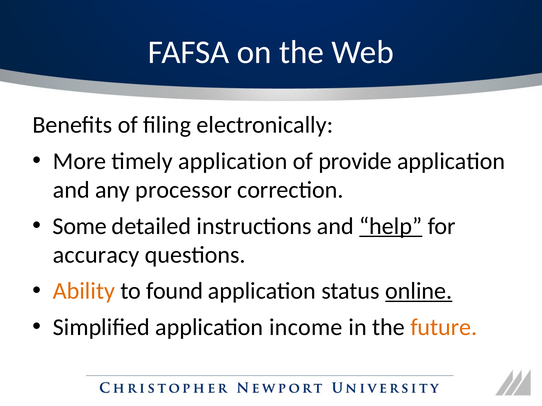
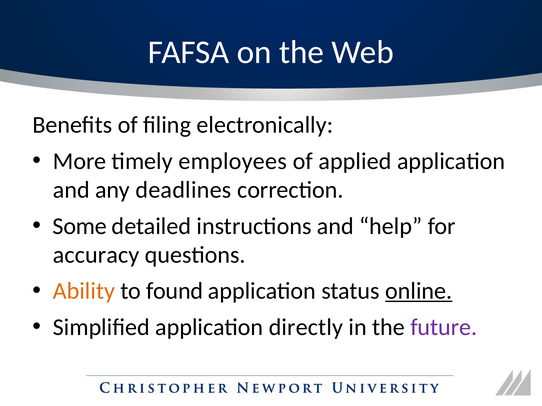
timely application: application -> employees (233, 161)
provide: provide -> applied (355, 161)
processor: processor -> deadlines (183, 190)
help underline: present -> none (391, 226)
income: income -> directly (306, 328)
future colour: orange -> purple (444, 328)
